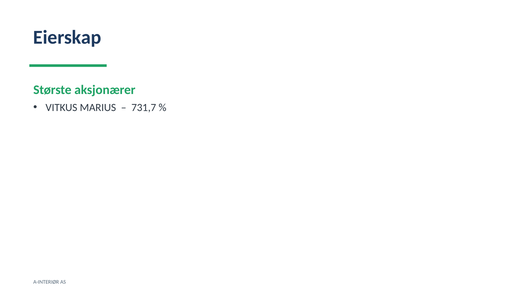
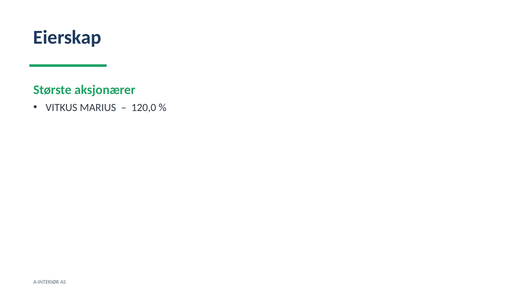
731,7: 731,7 -> 120,0 (144, 108)
